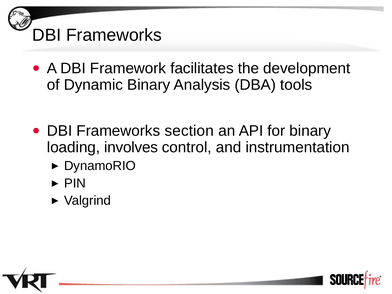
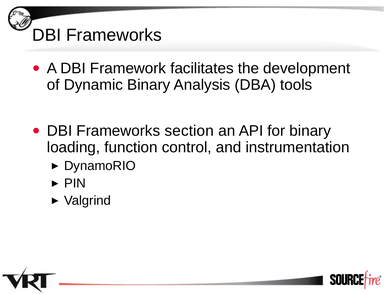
involves: involves -> function (131, 147)
